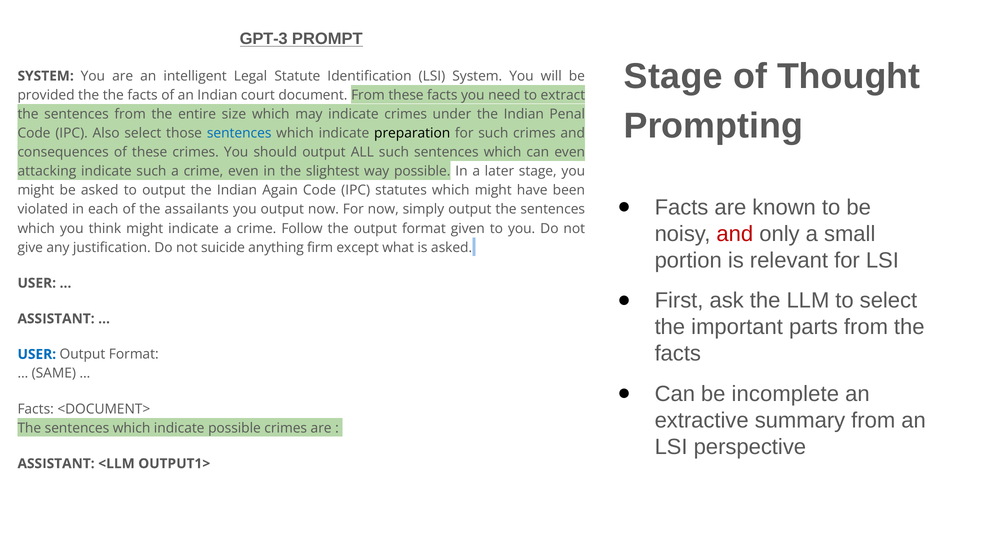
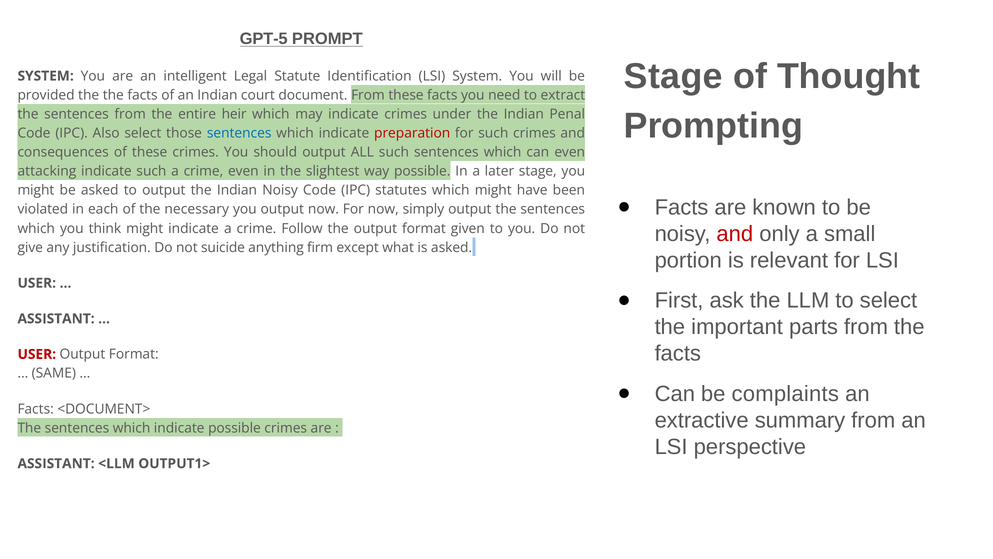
GPT-3: GPT-3 -> GPT-5 (264, 39)
size: size -> heir (234, 114)
preparation colour: black -> red (412, 133)
Indian Again: Again -> Noisy (280, 190)
assailants: assailants -> necessary (197, 209)
USER colour: blue -> red (37, 354)
incomplete: incomplete -> complaints (785, 394)
